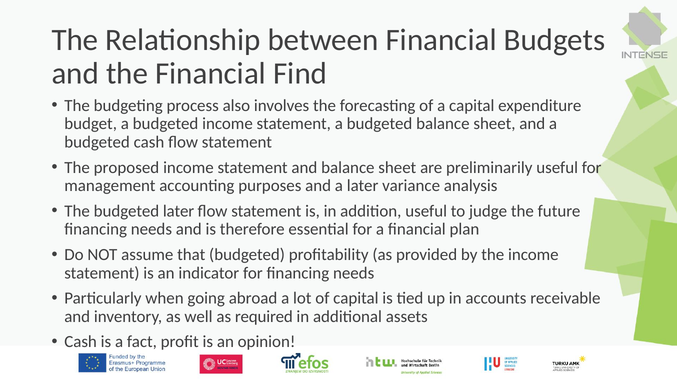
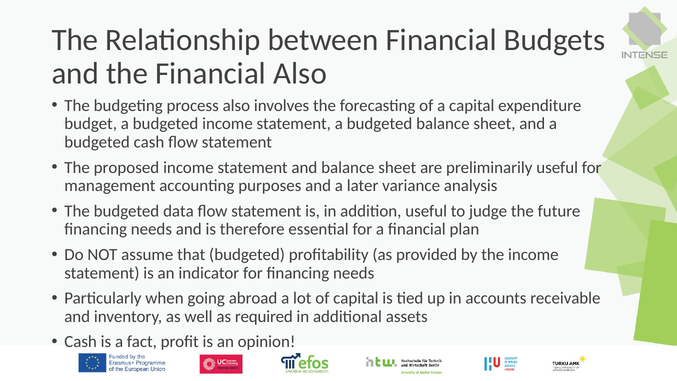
Financial Find: Find -> Also (300, 74)
budgeted later: later -> data (178, 211)
